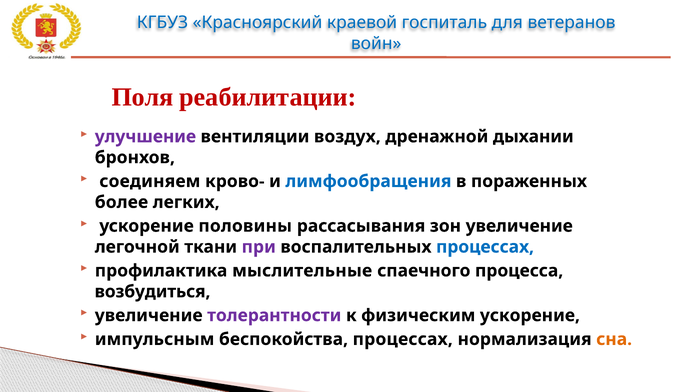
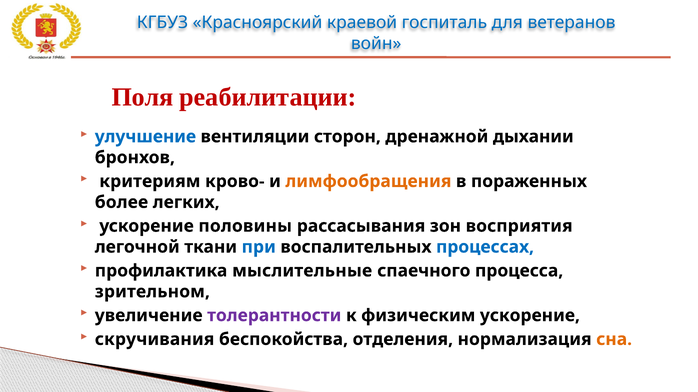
улучшение colour: purple -> blue (145, 137)
воздух: воздух -> сторон (347, 137)
соединяем: соединяем -> критериям (150, 182)
лимфообращения colour: blue -> orange (368, 182)
зон увеличение: увеличение -> восприятия (519, 226)
при colour: purple -> blue (259, 247)
возбудиться: возбудиться -> зрительном (152, 292)
импульсным: импульсным -> скручивания (155, 340)
беспокойства процессах: процессах -> отделения (403, 340)
